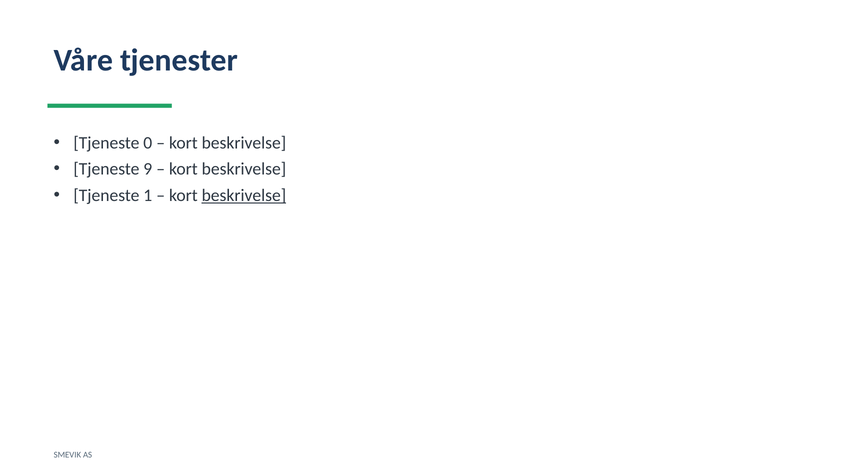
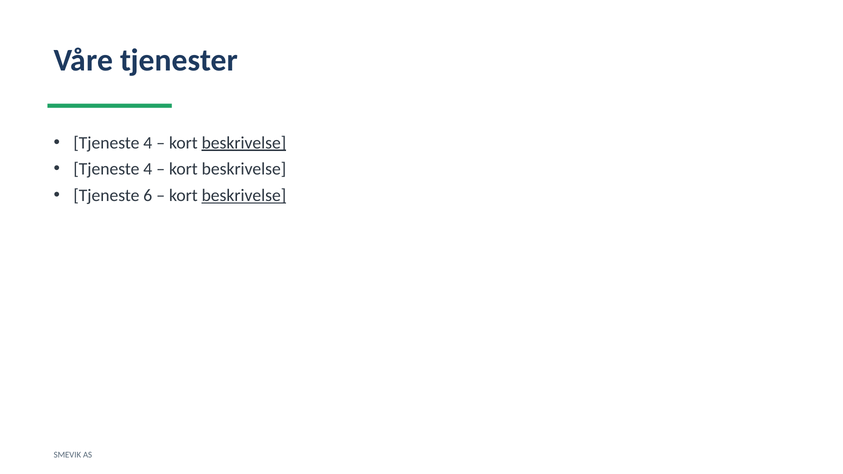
0: 0 -> 4 (148, 143)
beskrivelse underline: none -> present (244, 143)
9: 9 -> 4 (148, 169)
1: 1 -> 6 (148, 195)
